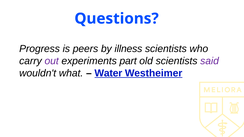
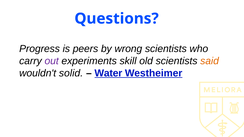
illness: illness -> wrong (128, 49)
part: part -> skill (128, 61)
said colour: purple -> orange (210, 61)
what: what -> solid (71, 73)
